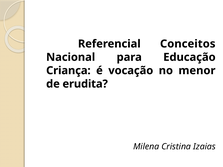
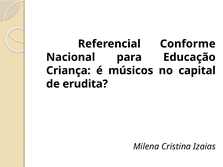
Conceitos: Conceitos -> Conforme (188, 44)
vocação: vocação -> músicos (131, 71)
menor: menor -> capital (197, 71)
